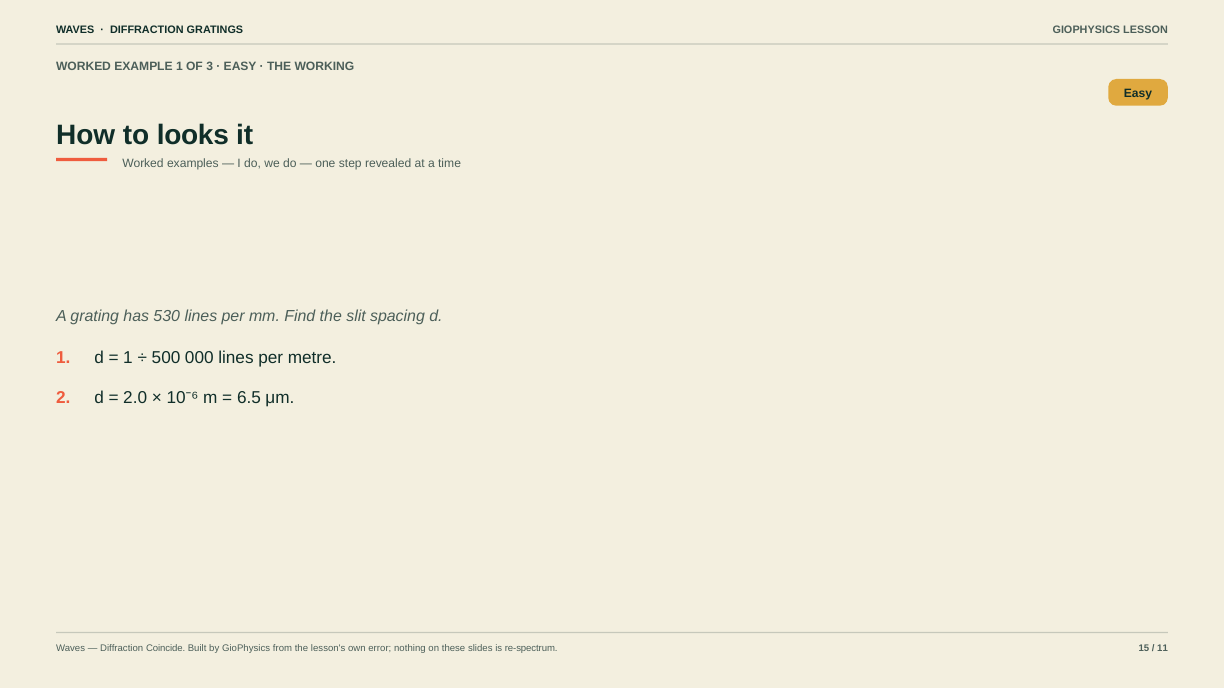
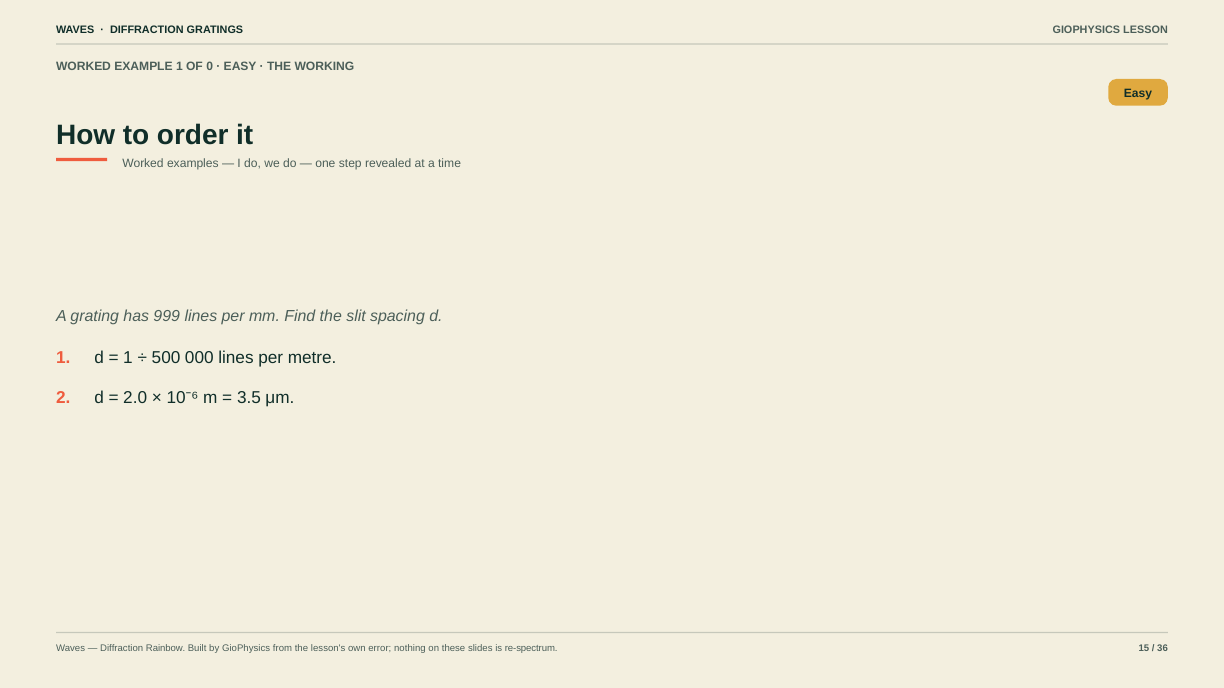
3: 3 -> 0 (210, 67)
looks: looks -> order (193, 136)
530: 530 -> 999 (167, 316)
6.5: 6.5 -> 3.5 (249, 398)
Coincide: Coincide -> Rainbow (166, 649)
11: 11 -> 36 (1163, 649)
